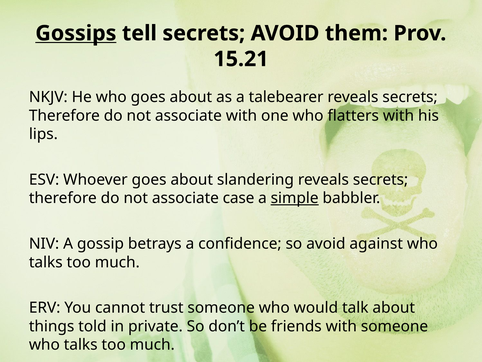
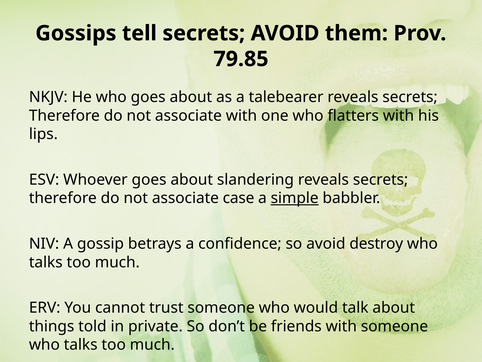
Gossips underline: present -> none (76, 33)
15.21: 15.21 -> 79.85 (241, 59)
against: against -> destroy (376, 243)
